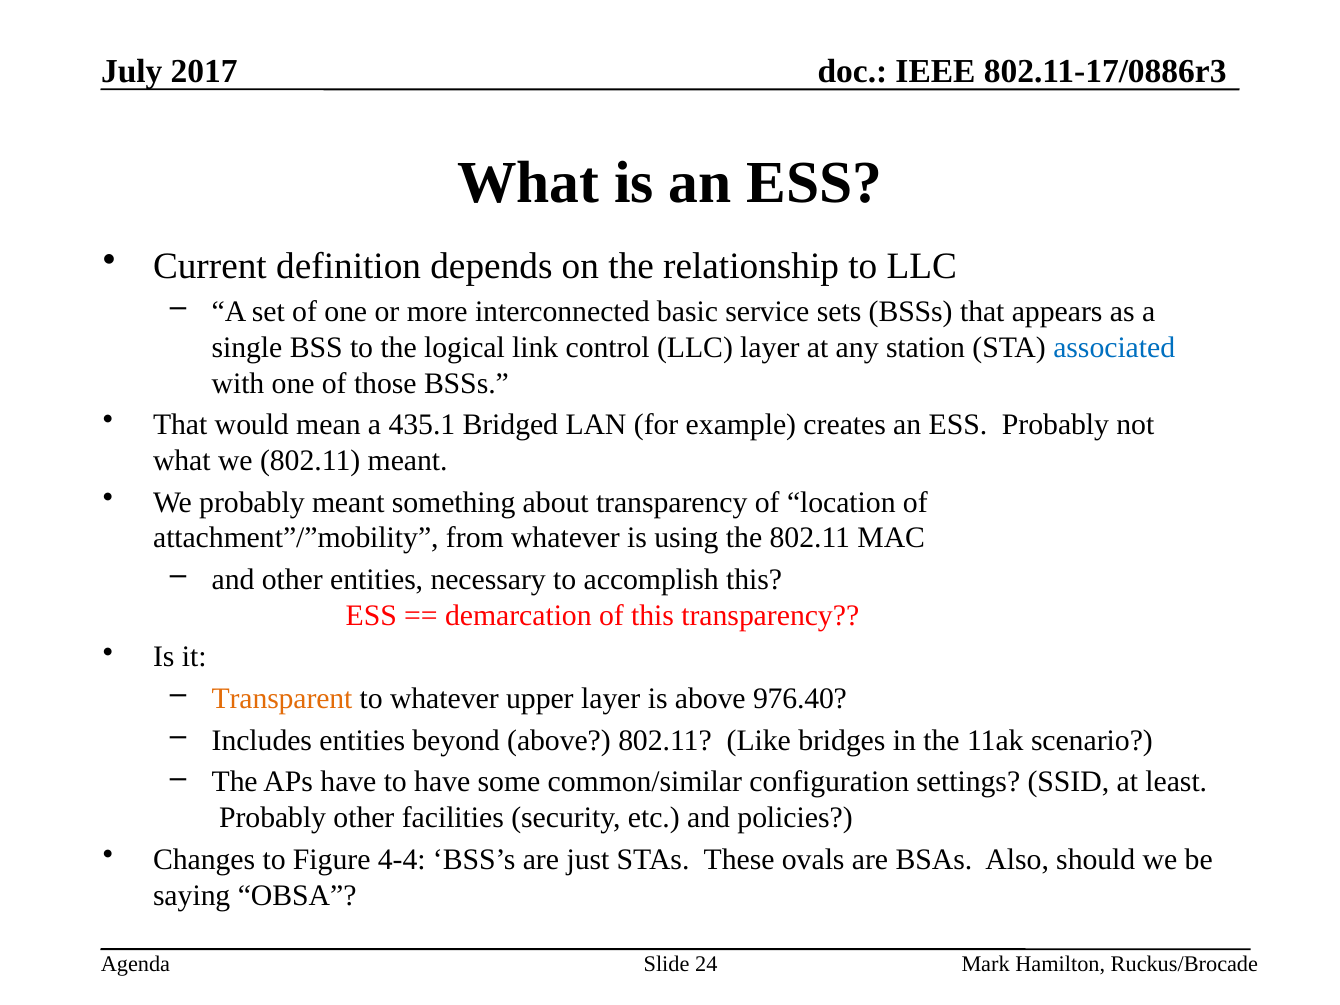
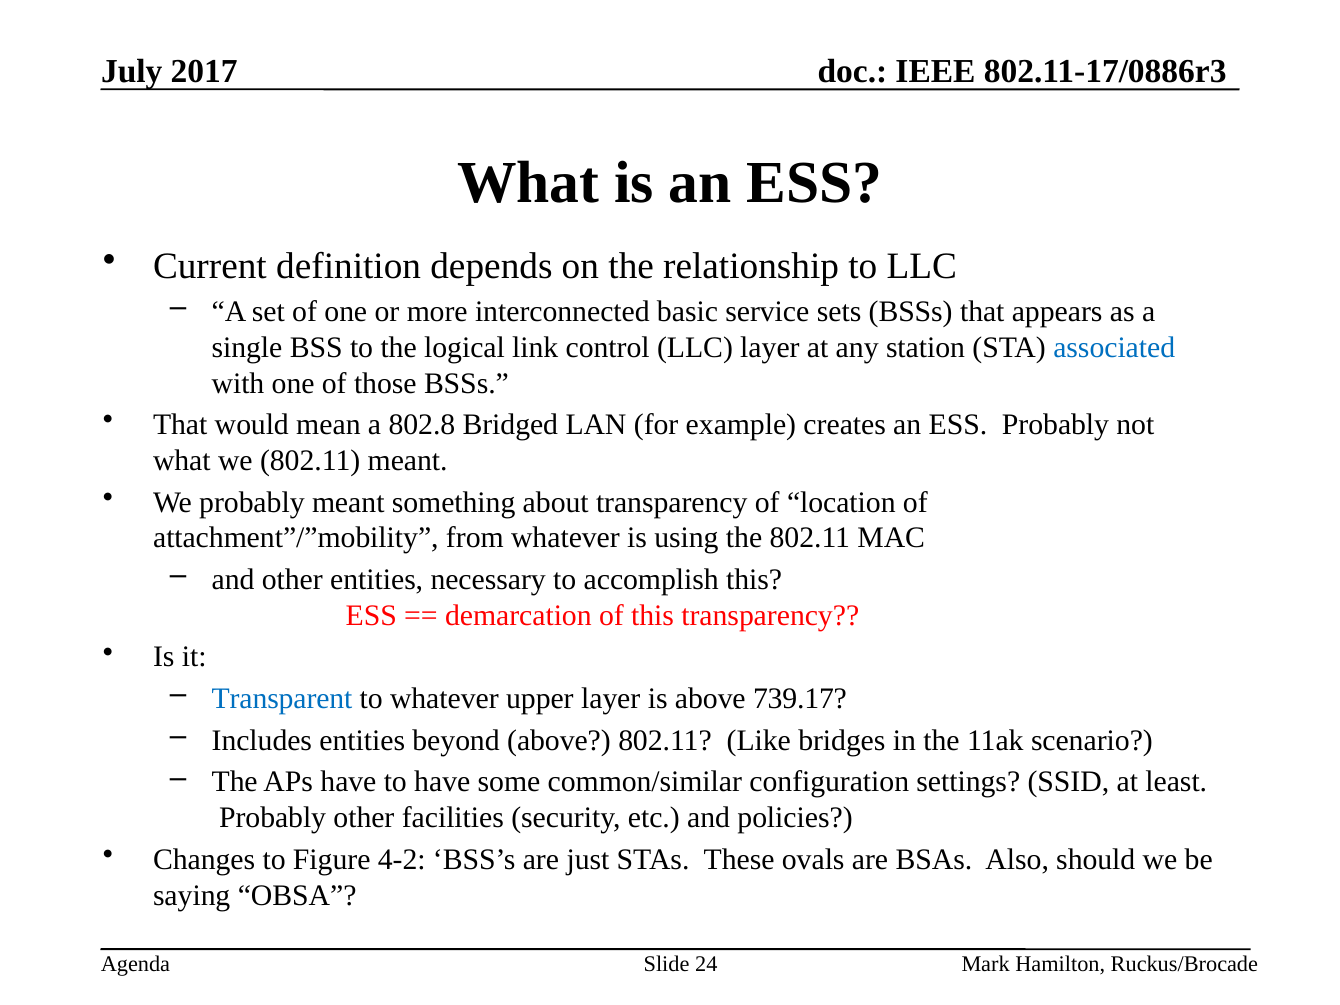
435.1: 435.1 -> 802.8 (422, 425)
Transparent colour: orange -> blue (282, 699)
976.40: 976.40 -> 739.17 (800, 699)
4-4: 4-4 -> 4-2 (402, 860)
